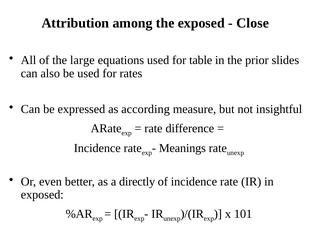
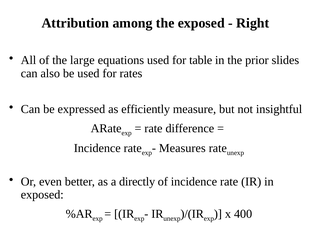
Close: Close -> Right (253, 23)
according: according -> efficiently (146, 109)
Meanings: Meanings -> Measures (182, 148)
101: 101 -> 400 (243, 214)
